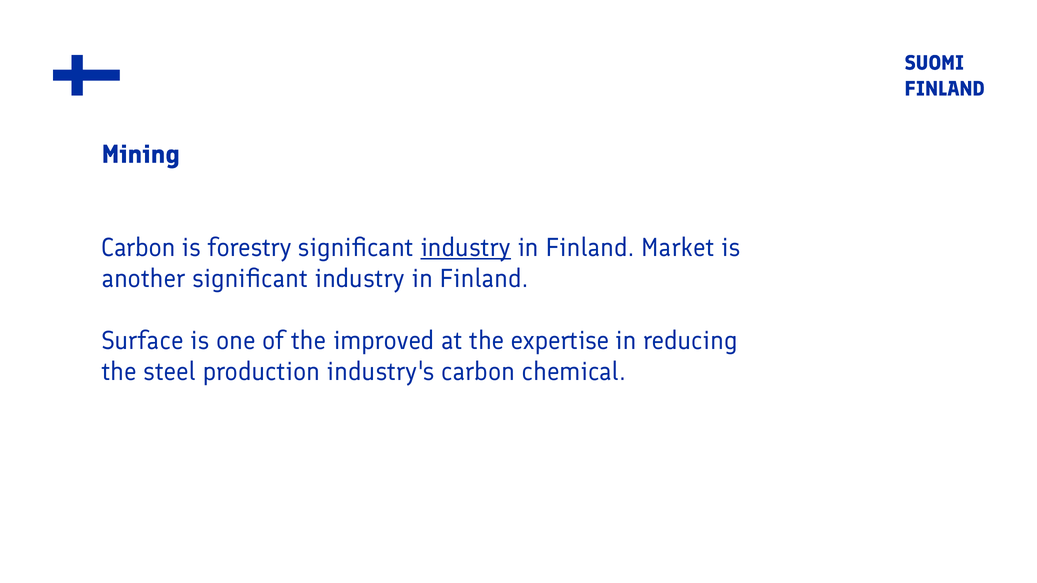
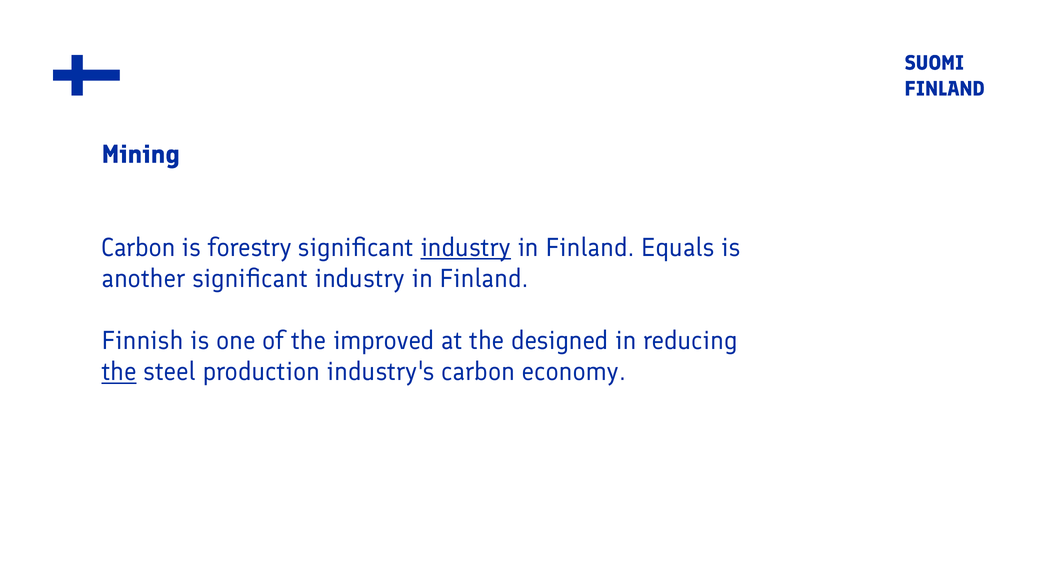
Market: Market -> Equals (678, 248)
Surface: Surface -> Finnish (143, 341)
expertise: expertise -> designed (560, 341)
the underline: none -> present (119, 372)
chemical: chemical -> economy (574, 372)
